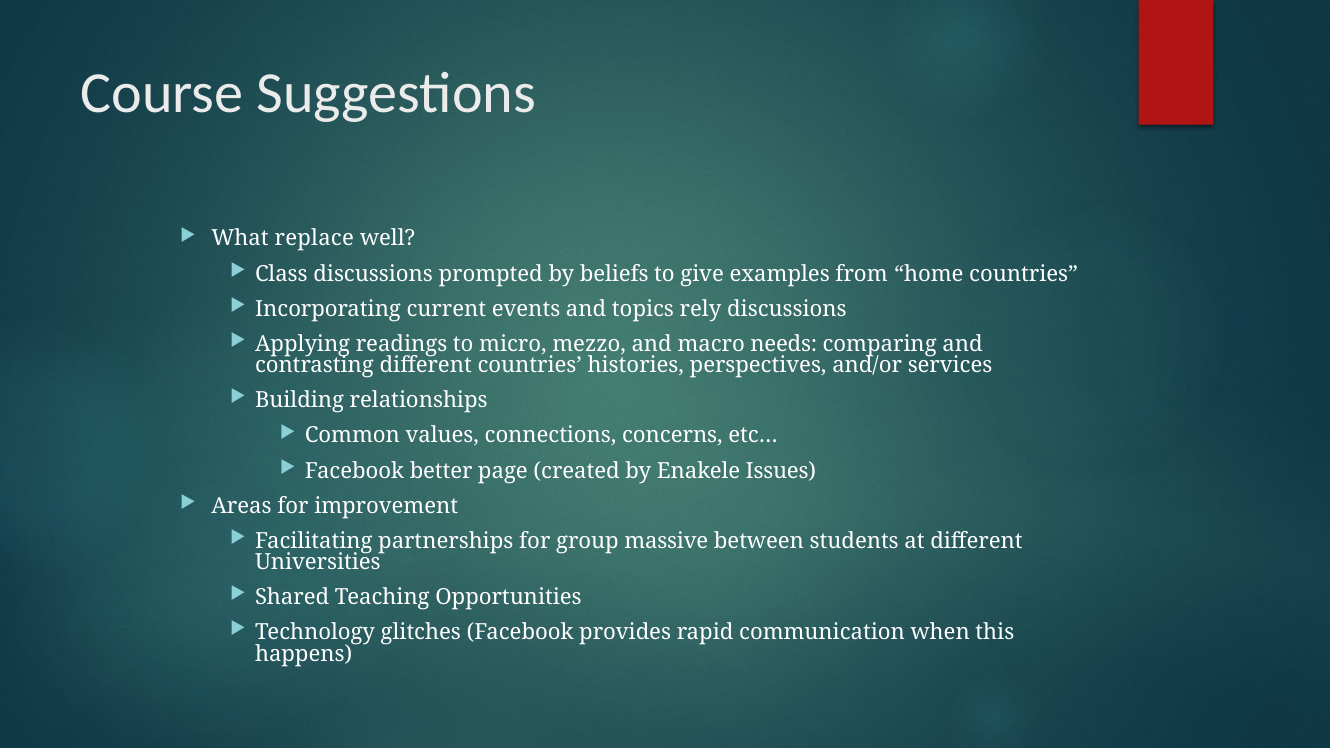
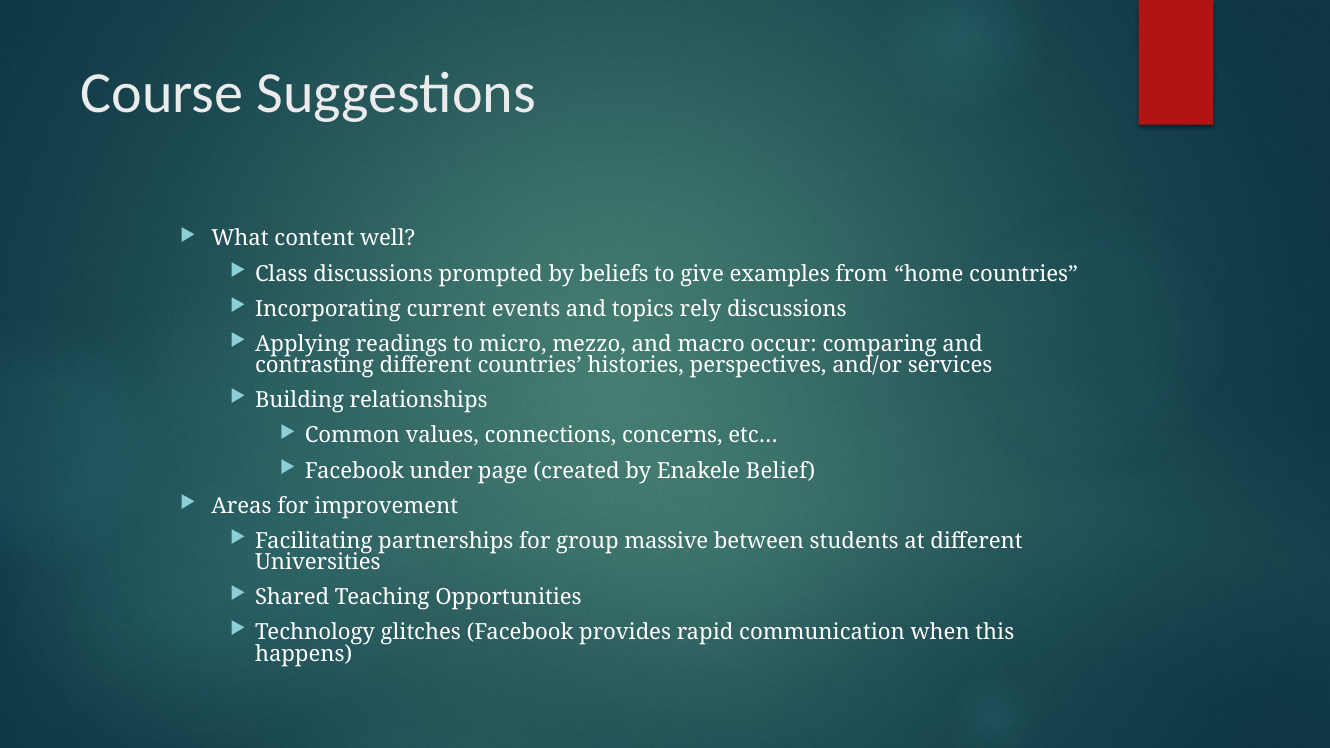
replace: replace -> content (314, 239)
needs: needs -> occur (784, 344)
better: better -> under (441, 471)
Issues: Issues -> Belief (781, 471)
